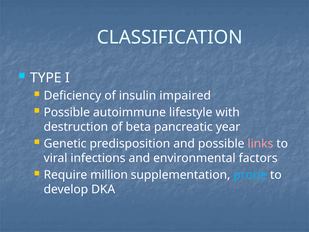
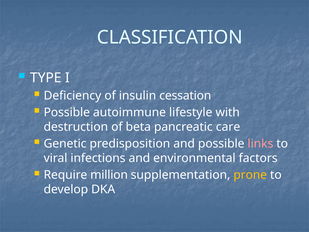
impaired: impaired -> cessation (185, 95)
year: year -> care (228, 127)
prone colour: light blue -> yellow (250, 175)
